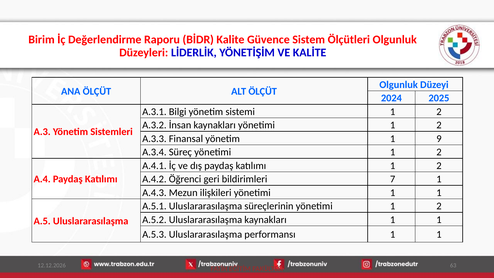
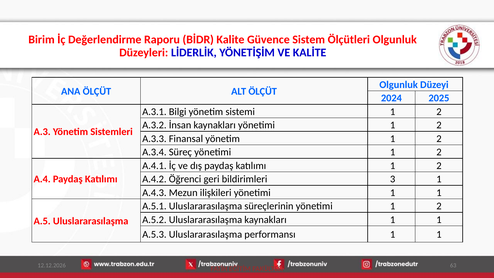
yönetim 1 9: 9 -> 2 (439, 139)
7: 7 -> 3 (393, 179)
